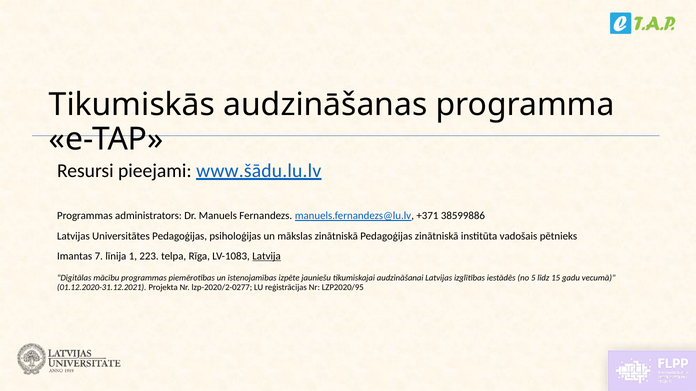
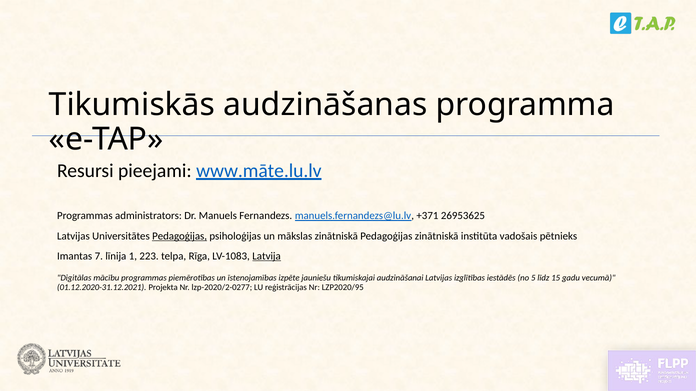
www.šādu.lu.lv: www.šādu.lu.lv -> www.māte.lu.lv (259, 171)
38599886: 38599886 -> 26953625 (463, 216)
Pedagoģijas underline: none -> present (180, 236)
